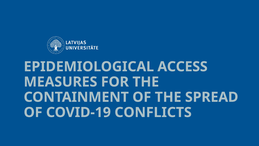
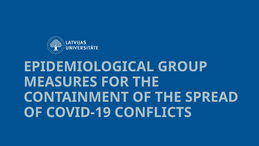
ACCESS: ACCESS -> GROUP (182, 67)
